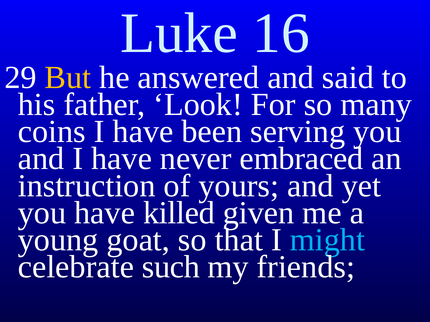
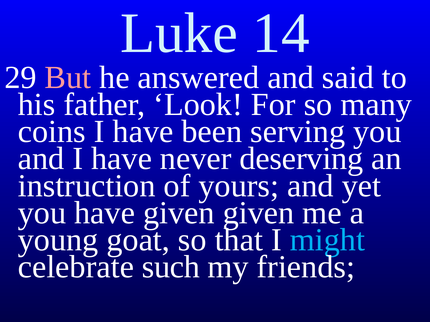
16: 16 -> 14 (281, 33)
But colour: yellow -> pink (68, 78)
embraced: embraced -> deserving (301, 159)
have killed: killed -> given (179, 213)
